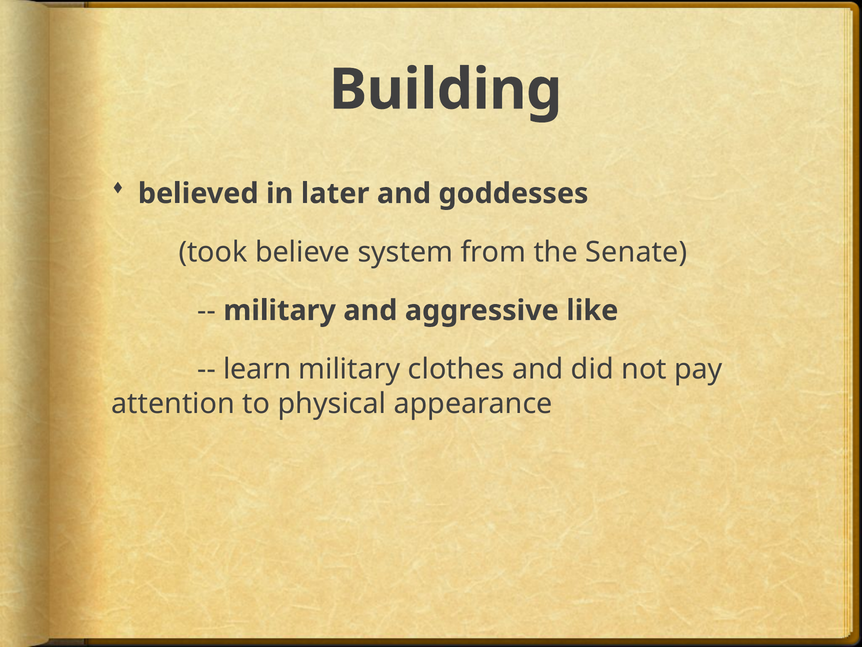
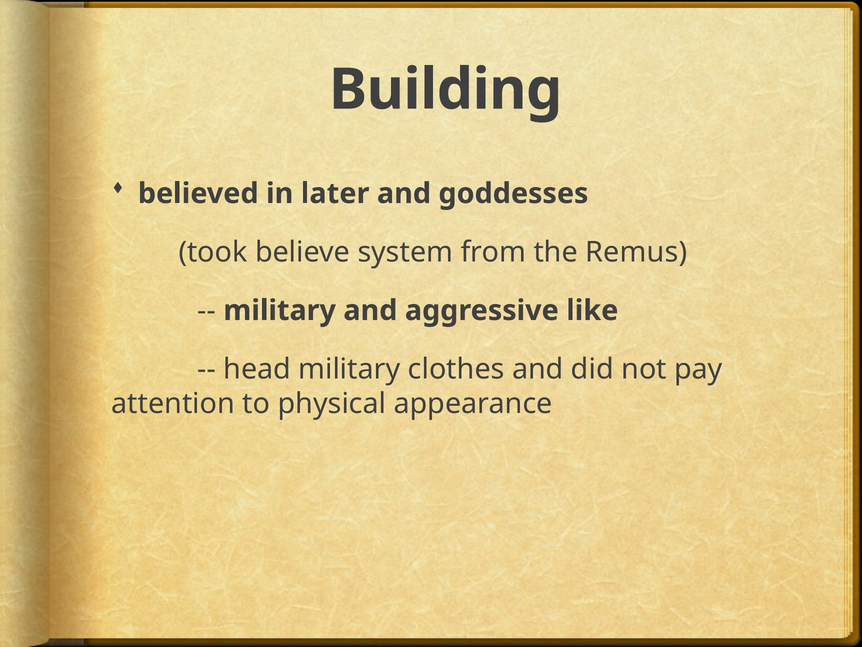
Senate: Senate -> Remus (636, 252)
learn: learn -> head (257, 369)
